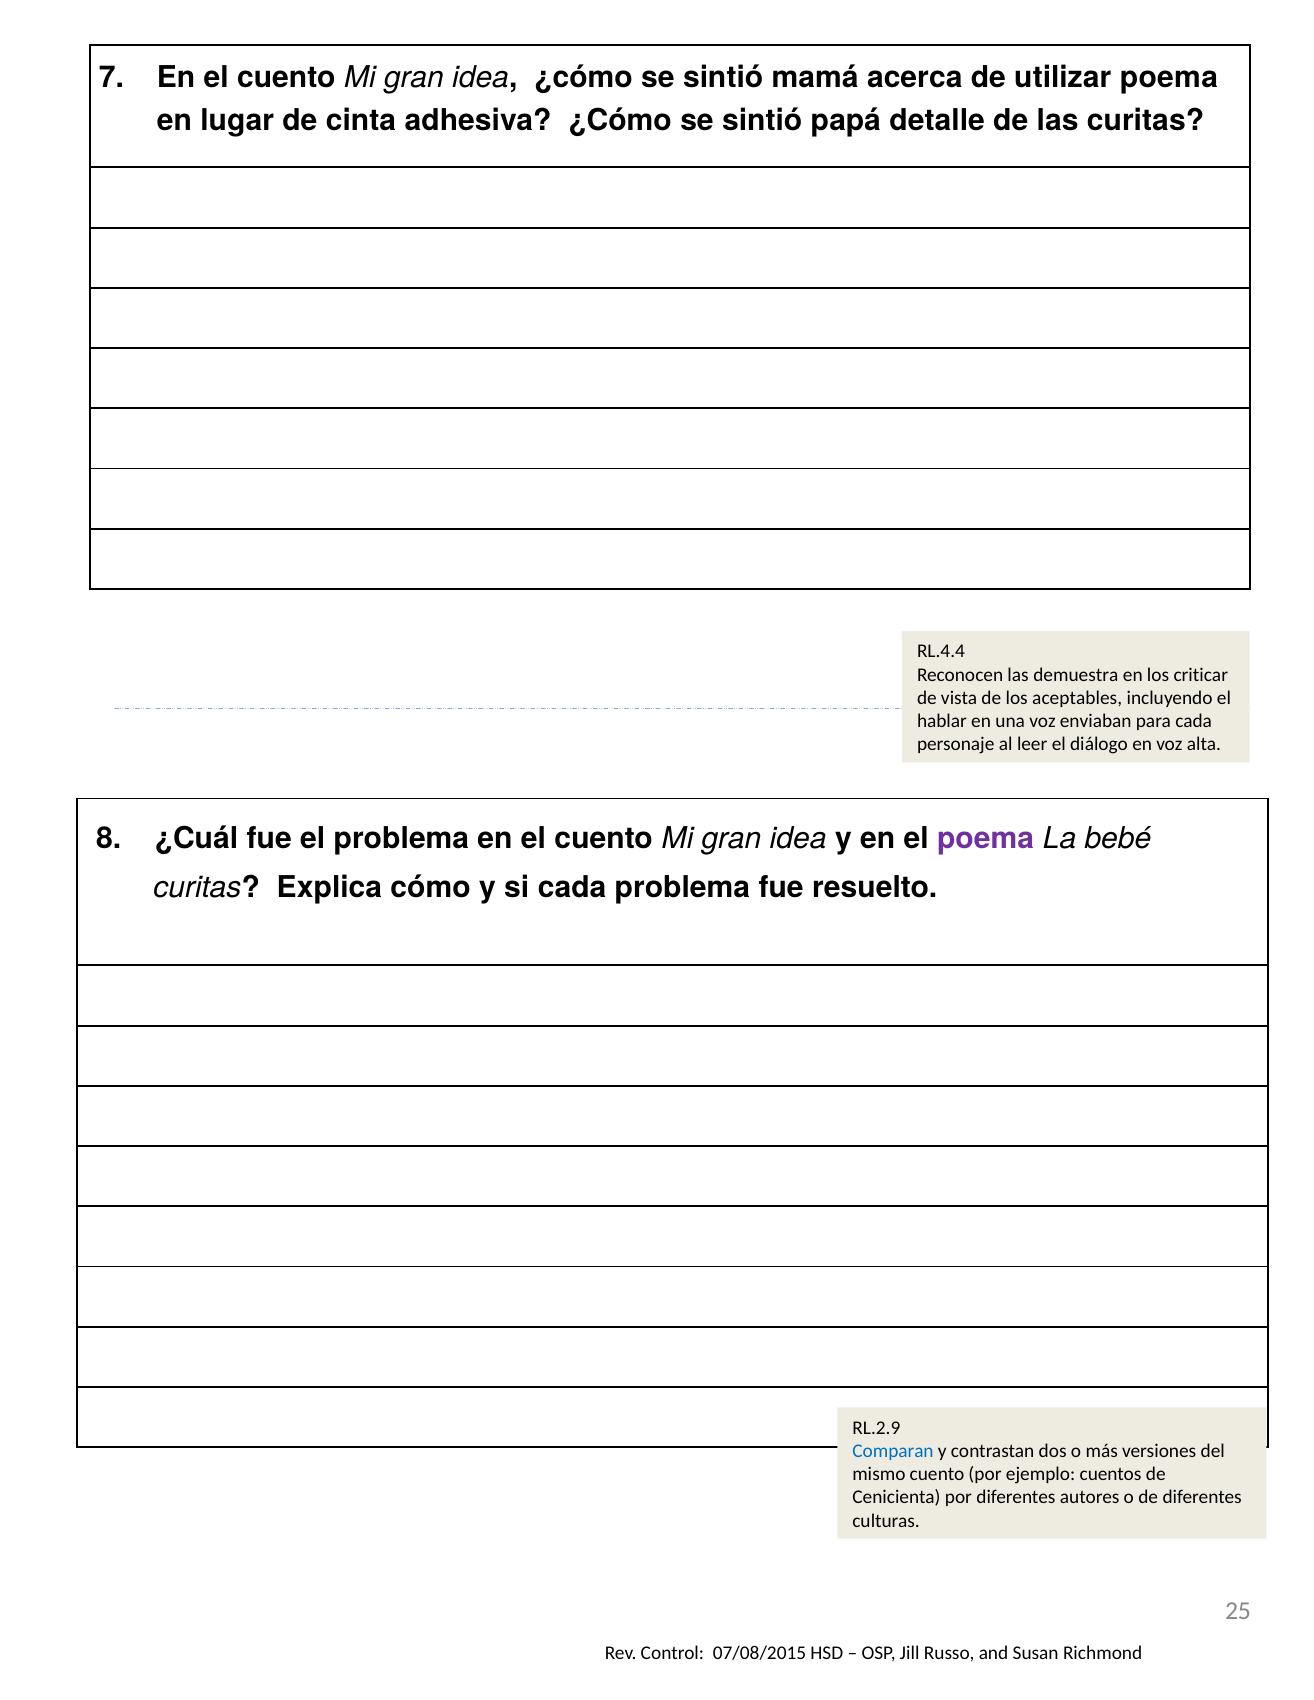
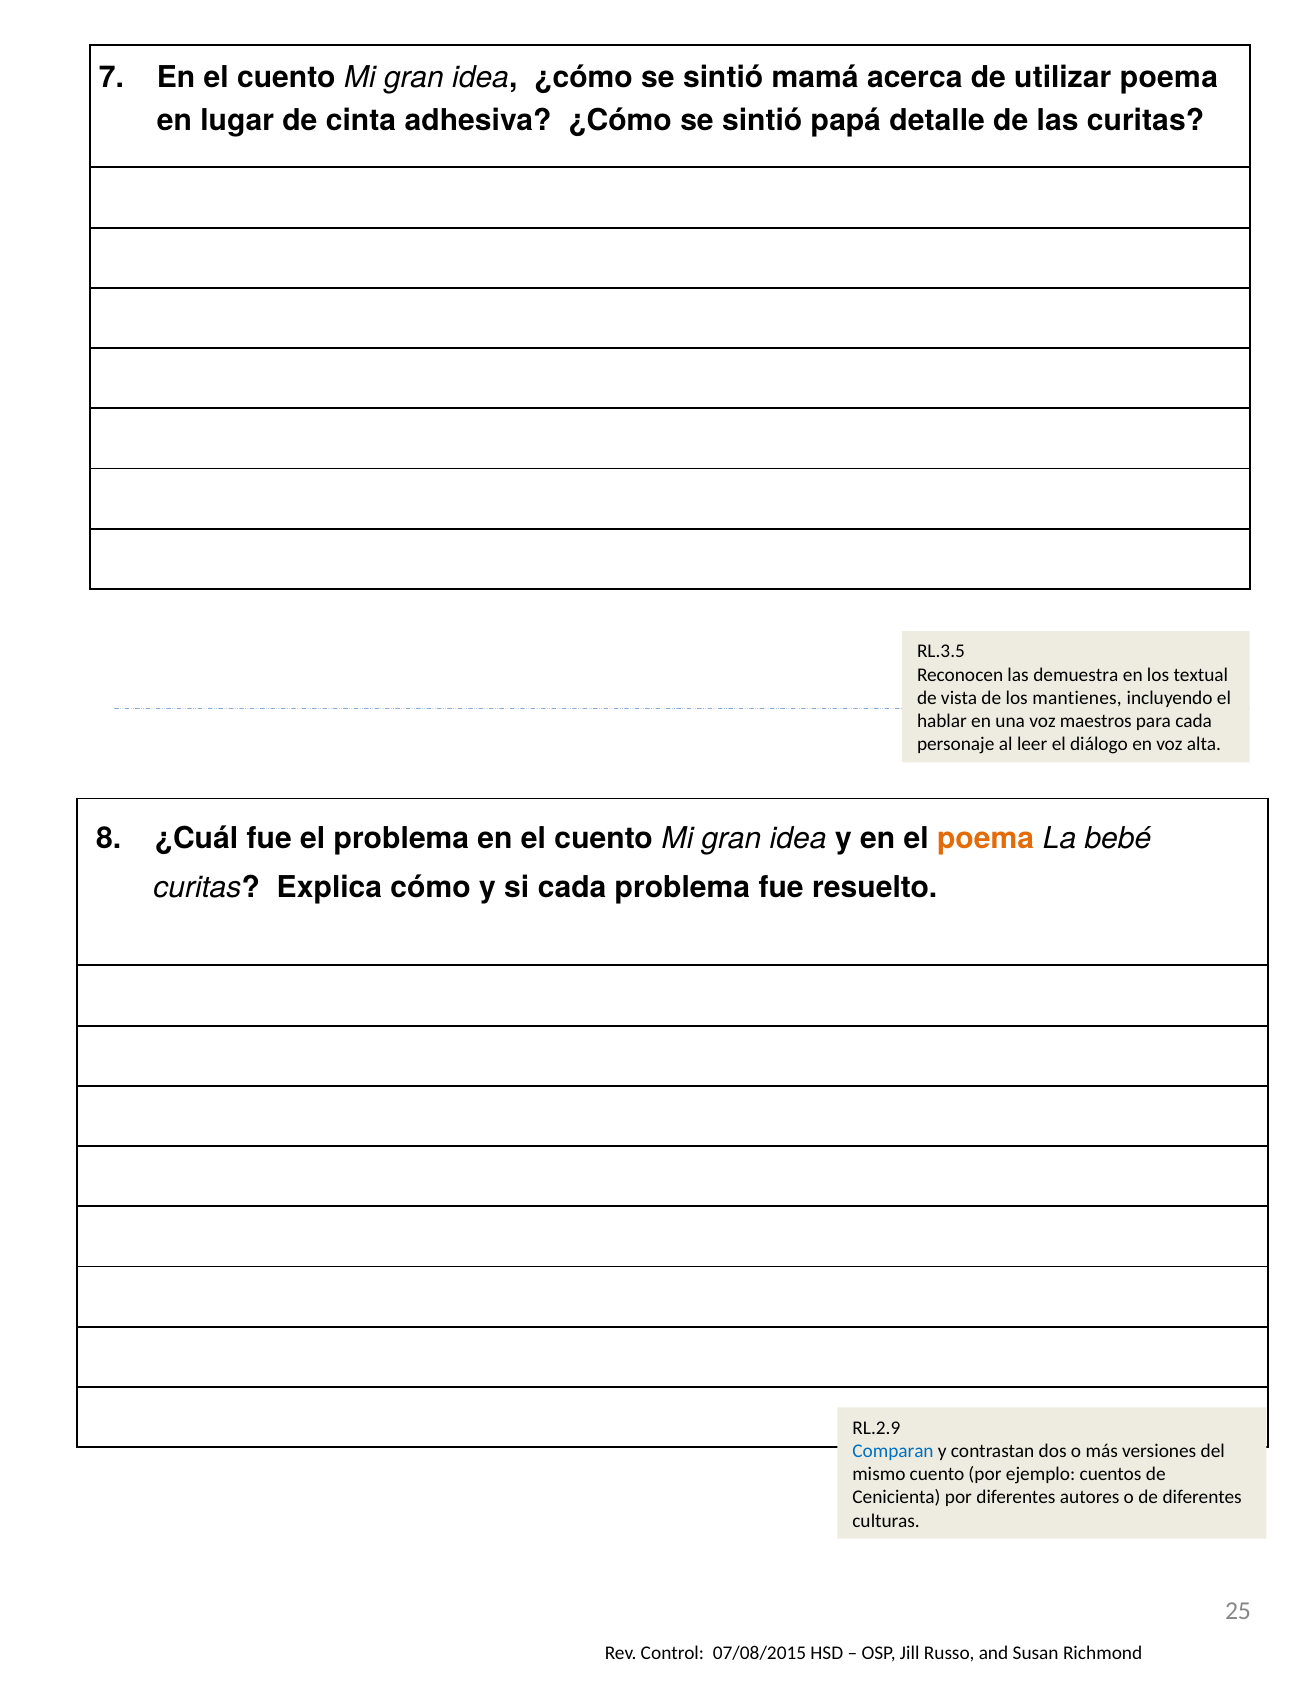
RL.4.4: RL.4.4 -> RL.3.5 (941, 652)
criticar: criticar -> textual (1201, 675)
aceptables: aceptables -> mantienes (1077, 698)
enviaban: enviaban -> maestros (1096, 722)
poema colour: purple -> orange (986, 838)
